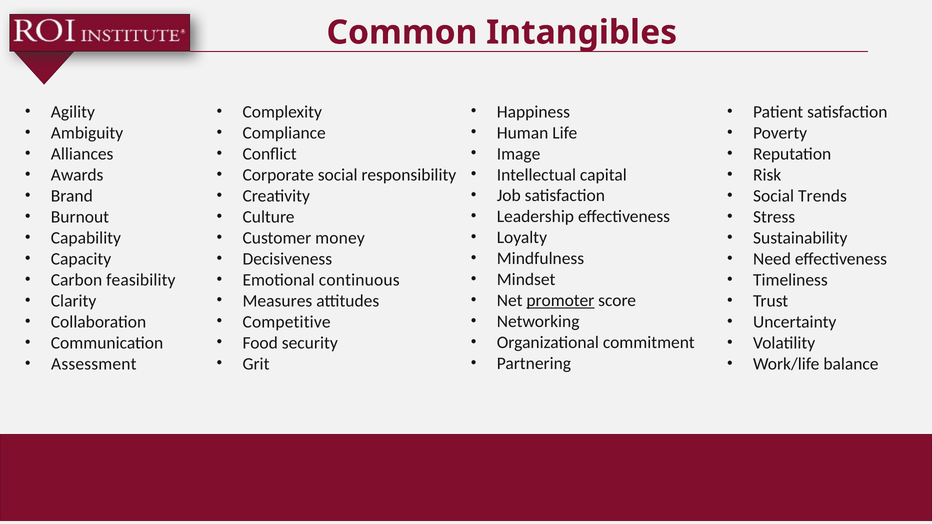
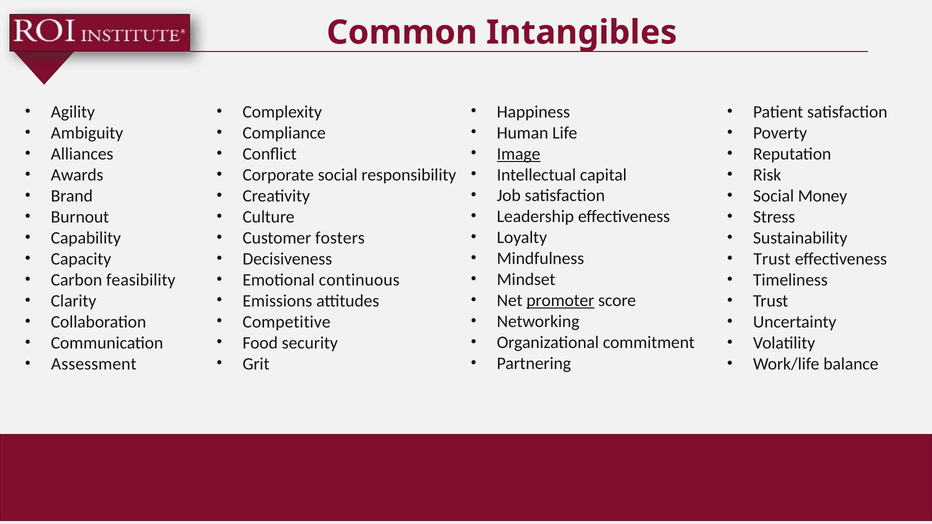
Image underline: none -> present (519, 154)
Trends: Trends -> Money (823, 196)
money: money -> fosters (340, 238)
Need: Need -> Trust (772, 259)
Measures: Measures -> Emissions (277, 301)
